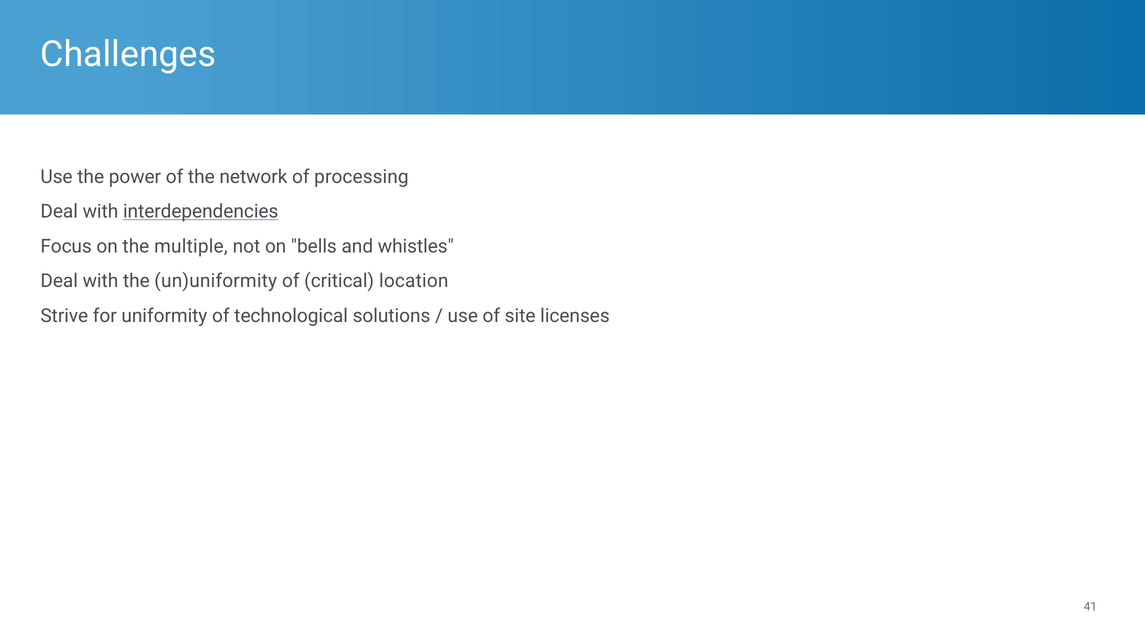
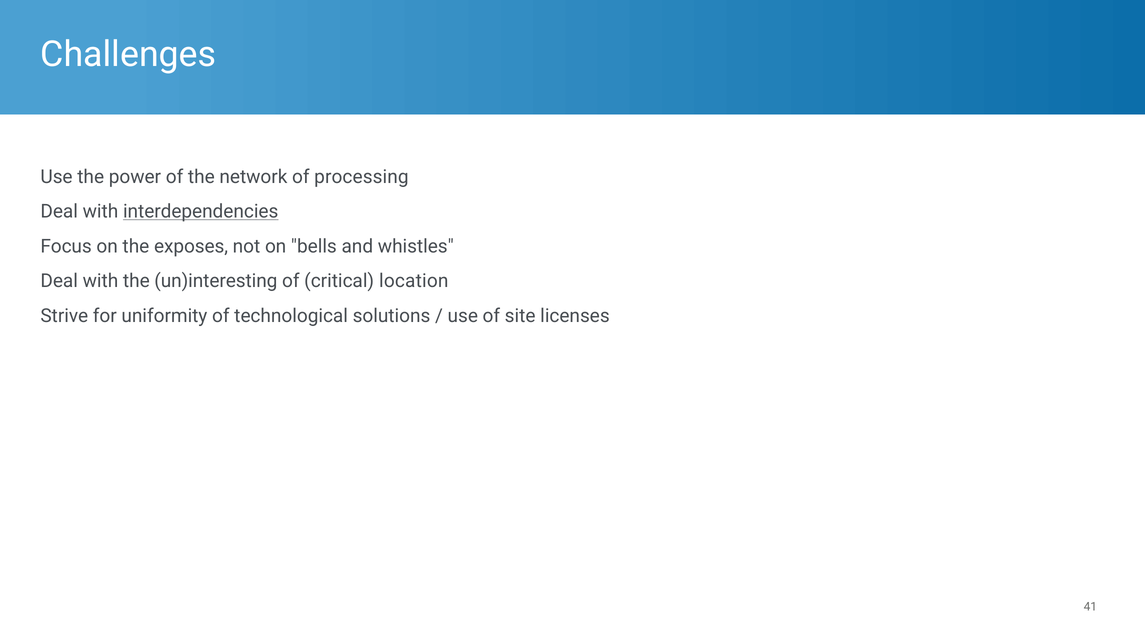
multiple: multiple -> exposes (191, 246)
un)uniformity: un)uniformity -> un)interesting (216, 281)
